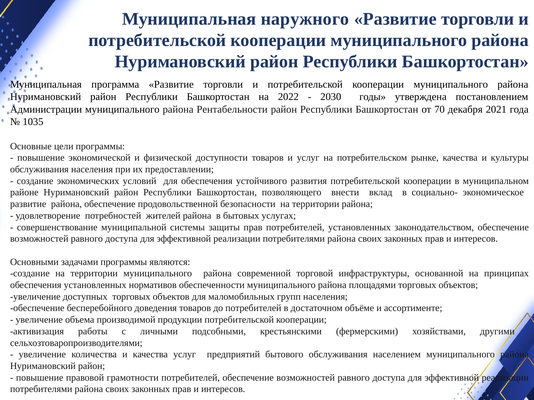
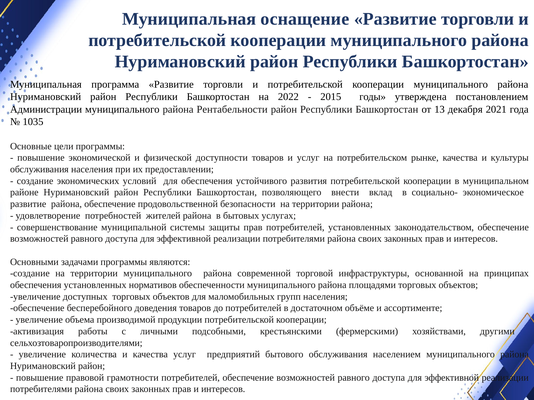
наружного: наружного -> оснащение (305, 19)
2030: 2030 -> 2015 (331, 97)
70: 70 -> 13 (440, 109)
